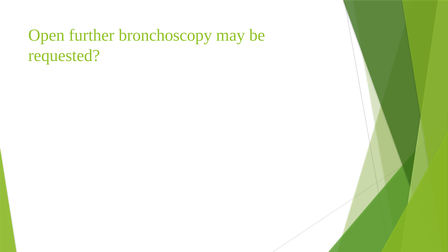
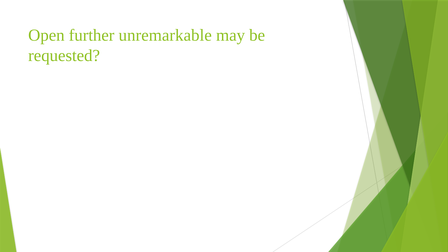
bronchoscopy: bronchoscopy -> unremarkable (165, 35)
